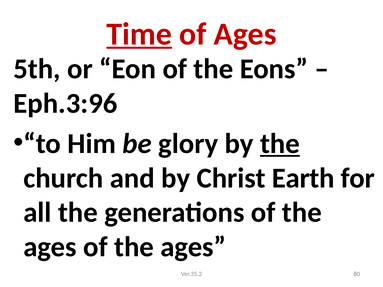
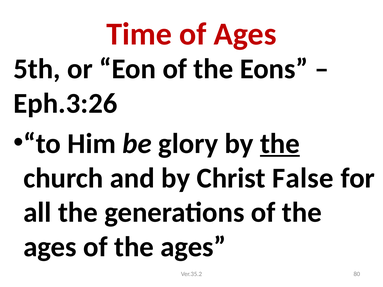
Time underline: present -> none (139, 34)
Eph.3:96: Eph.3:96 -> Eph.3:26 (65, 104)
Earth: Earth -> False (303, 178)
